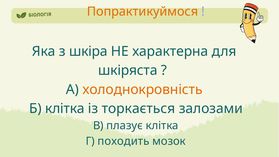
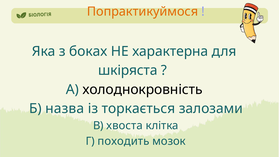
шкіра: шкіра -> боках (88, 51)
холоднокровність colour: orange -> black (142, 90)
Б клітка: клітка -> назва (65, 109)
плазує: плазує -> хвоста (125, 126)
